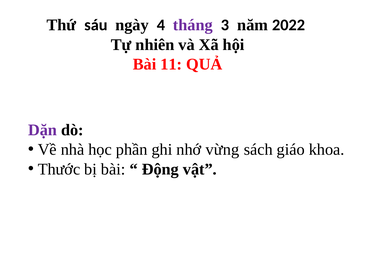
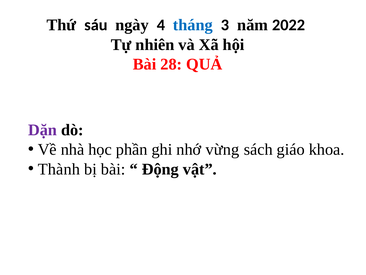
tháng colour: purple -> blue (193, 25)
11: 11 -> 28 (171, 64)
Thước: Thước -> Thành (59, 169)
